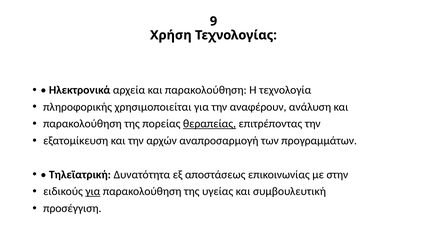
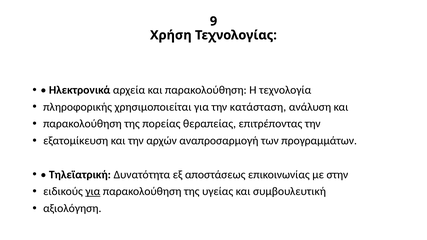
αναφέρουν: αναφέρουν -> κατάσταση (258, 107)
θεραπείας underline: present -> none (210, 124)
προσέγγιση: προσέγγιση -> αξιολόγηση (72, 209)
